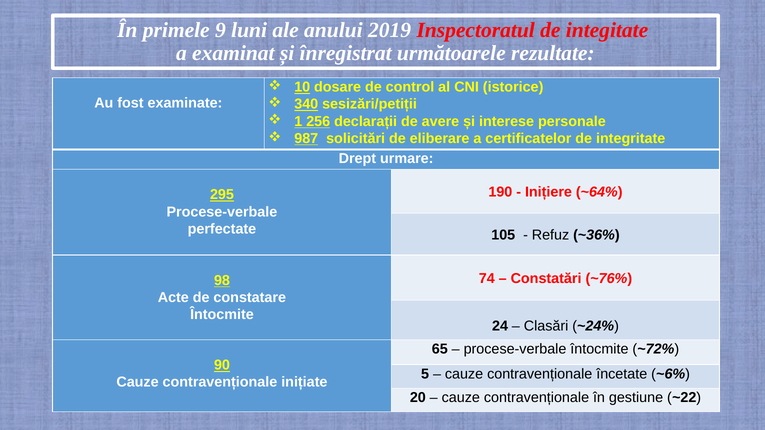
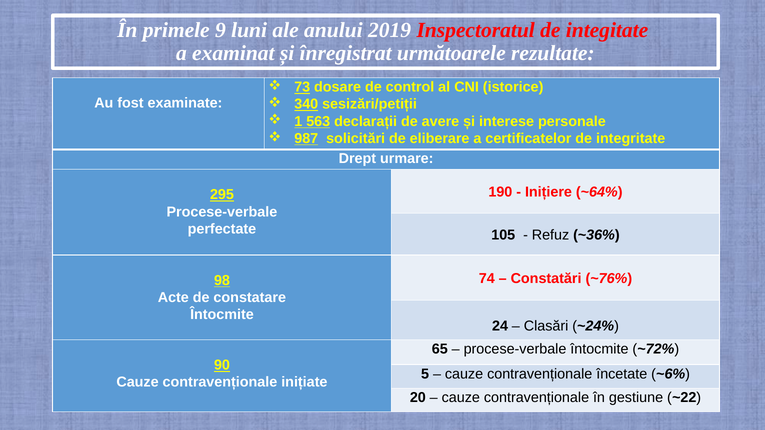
10: 10 -> 73 (302, 87)
256: 256 -> 563 (318, 121)
